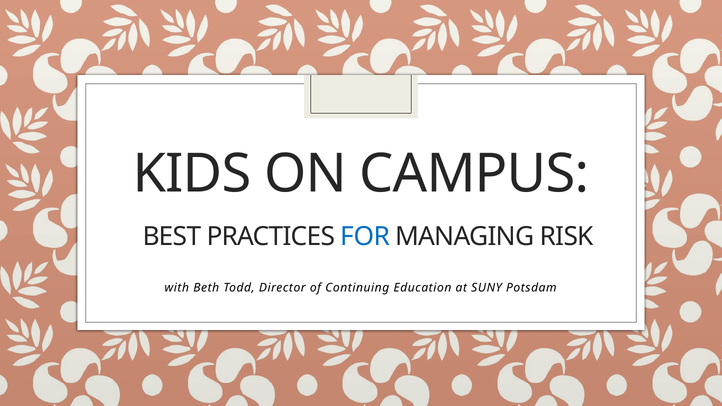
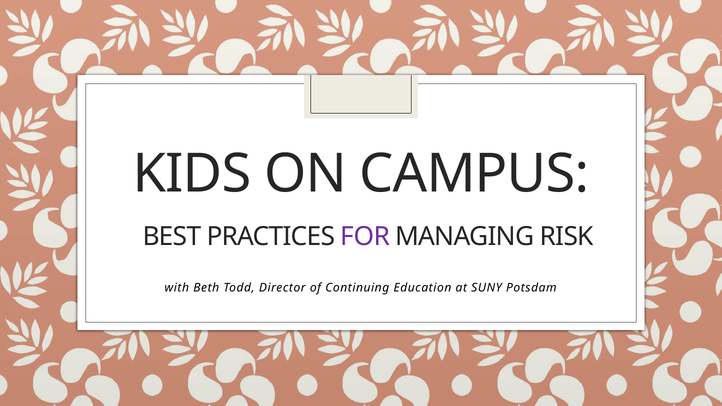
FOR colour: blue -> purple (365, 237)
